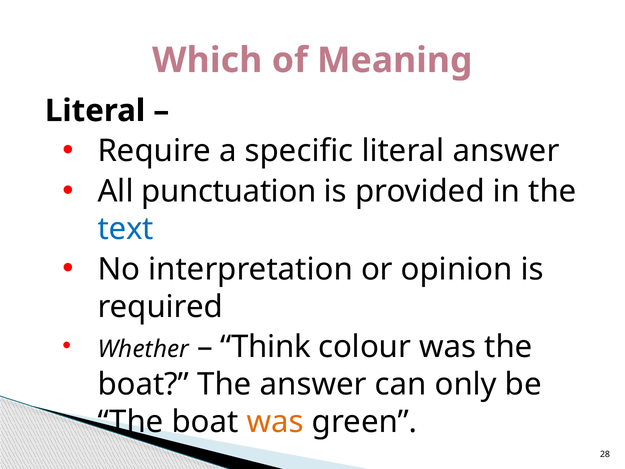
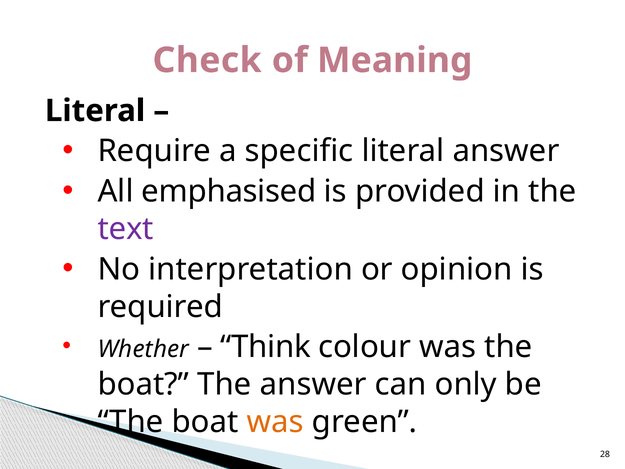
Which: Which -> Check (207, 60)
punctuation: punctuation -> emphasised (229, 191)
text colour: blue -> purple (126, 229)
